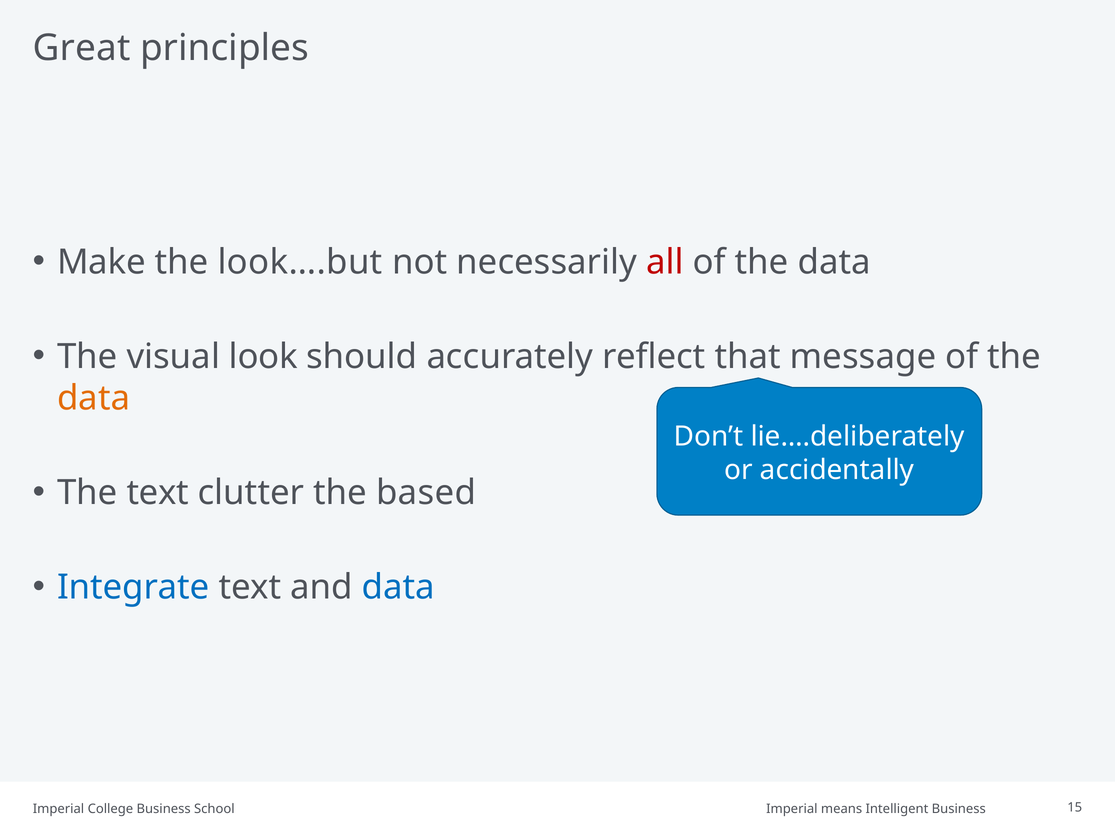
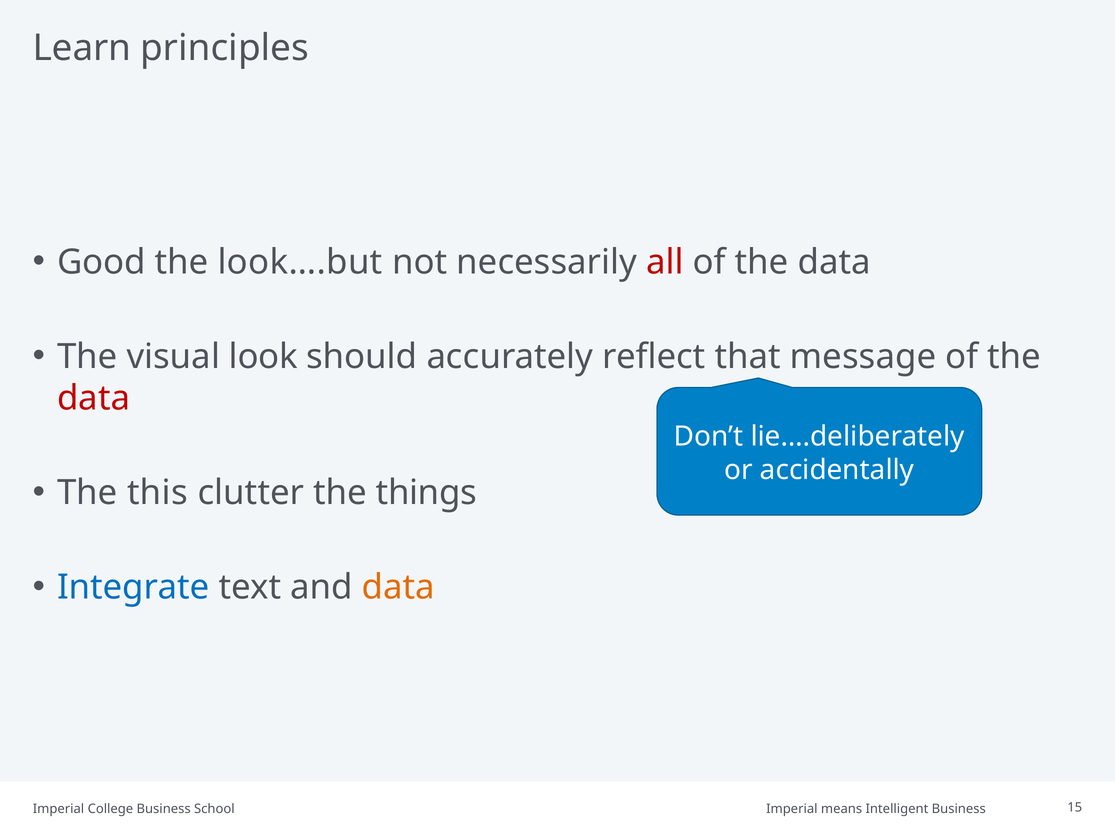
Great: Great -> Learn (82, 48)
Make: Make -> Good (101, 262)
data colour: orange -> red (94, 398)
The text: text -> this (157, 493)
based: based -> things (426, 493)
data colour: blue -> orange (398, 587)
